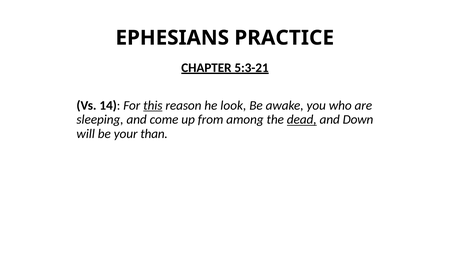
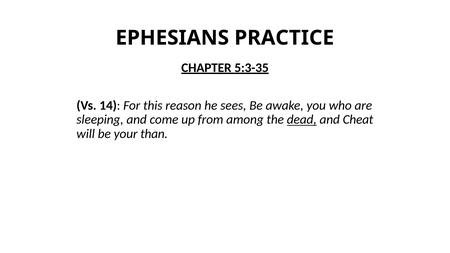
5:3-21: 5:3-21 -> 5:3-35 (252, 68)
this underline: present -> none (153, 106)
look: look -> sees (233, 106)
Down: Down -> Cheat (358, 120)
